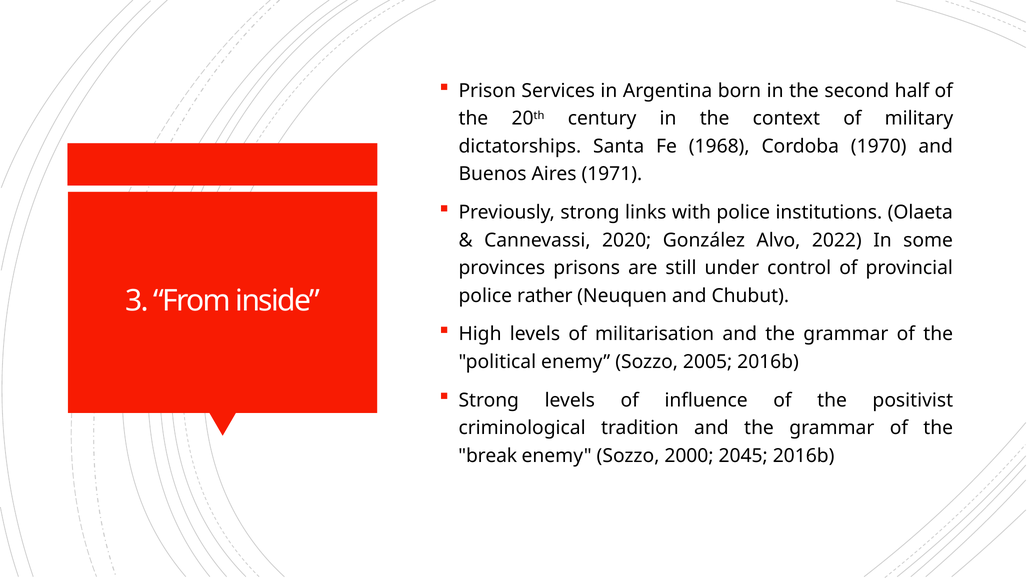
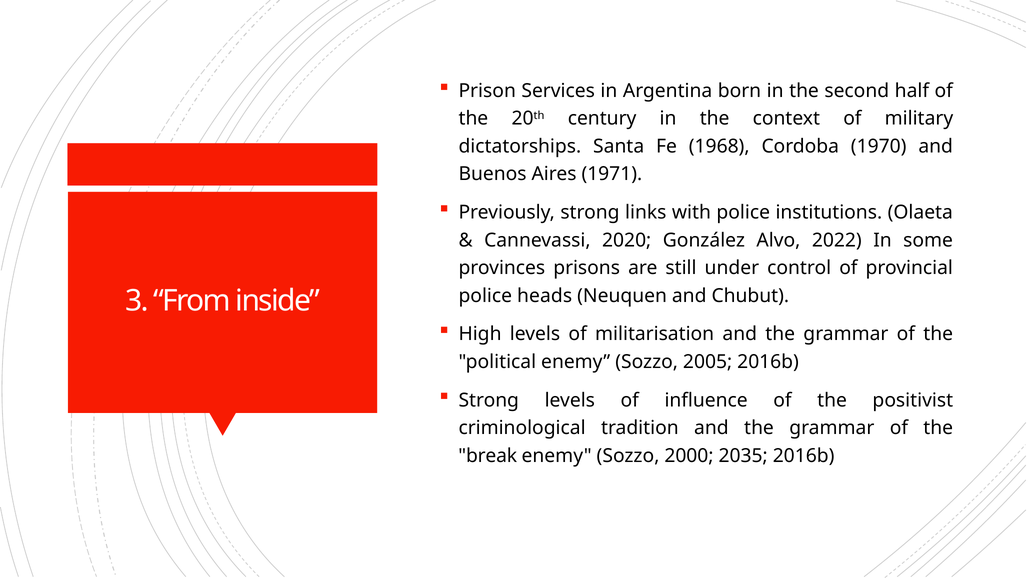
rather: rather -> heads (545, 296)
2045: 2045 -> 2035 (743, 456)
